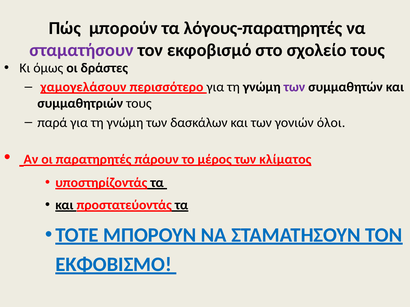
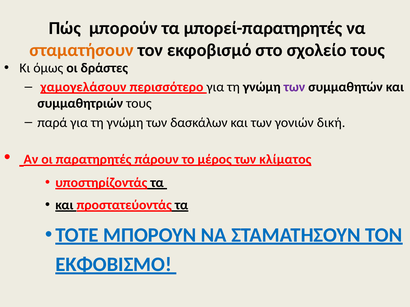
λόγους-παρατηρητές: λόγους-παρατηρητές -> μπορεί-παρατηρητές (263, 28)
σταματήσουν colour: purple -> orange (82, 50)
όλοι: όλοι -> δική (331, 123)
